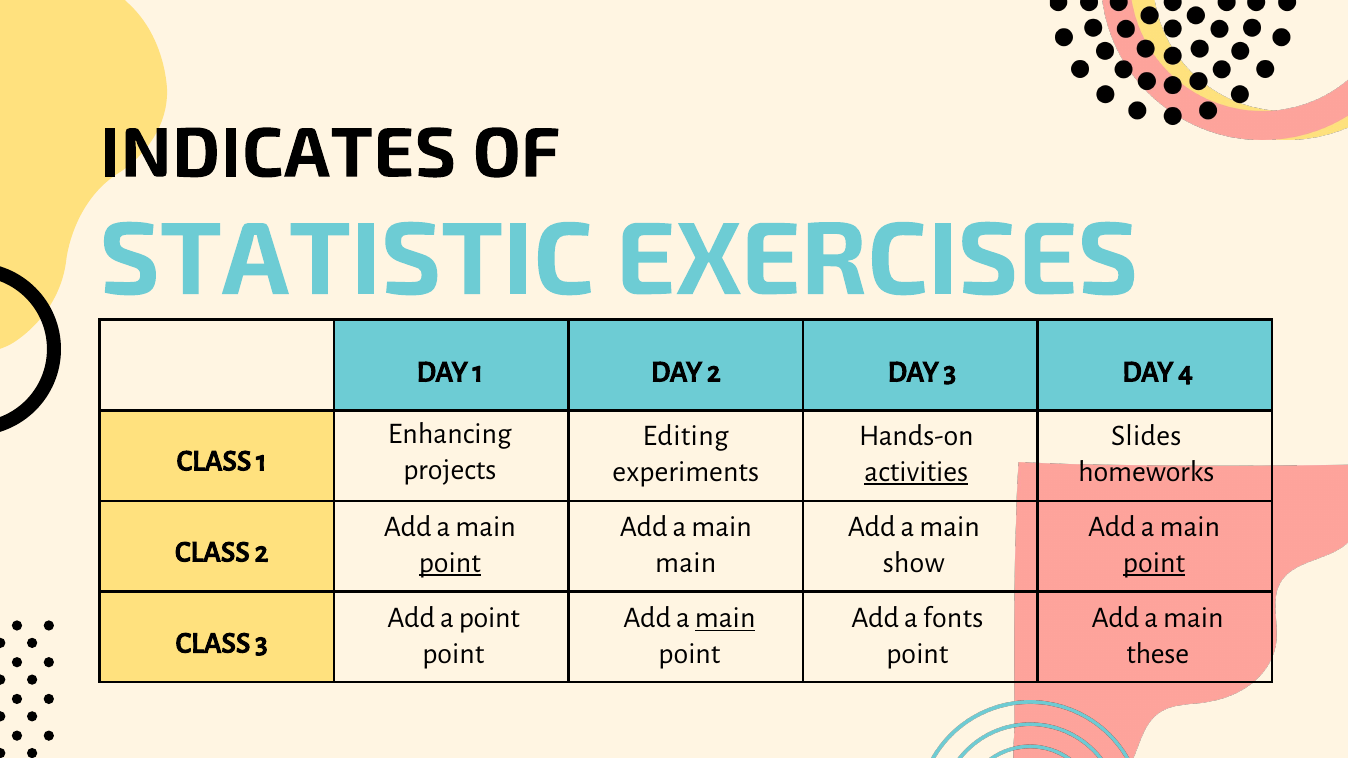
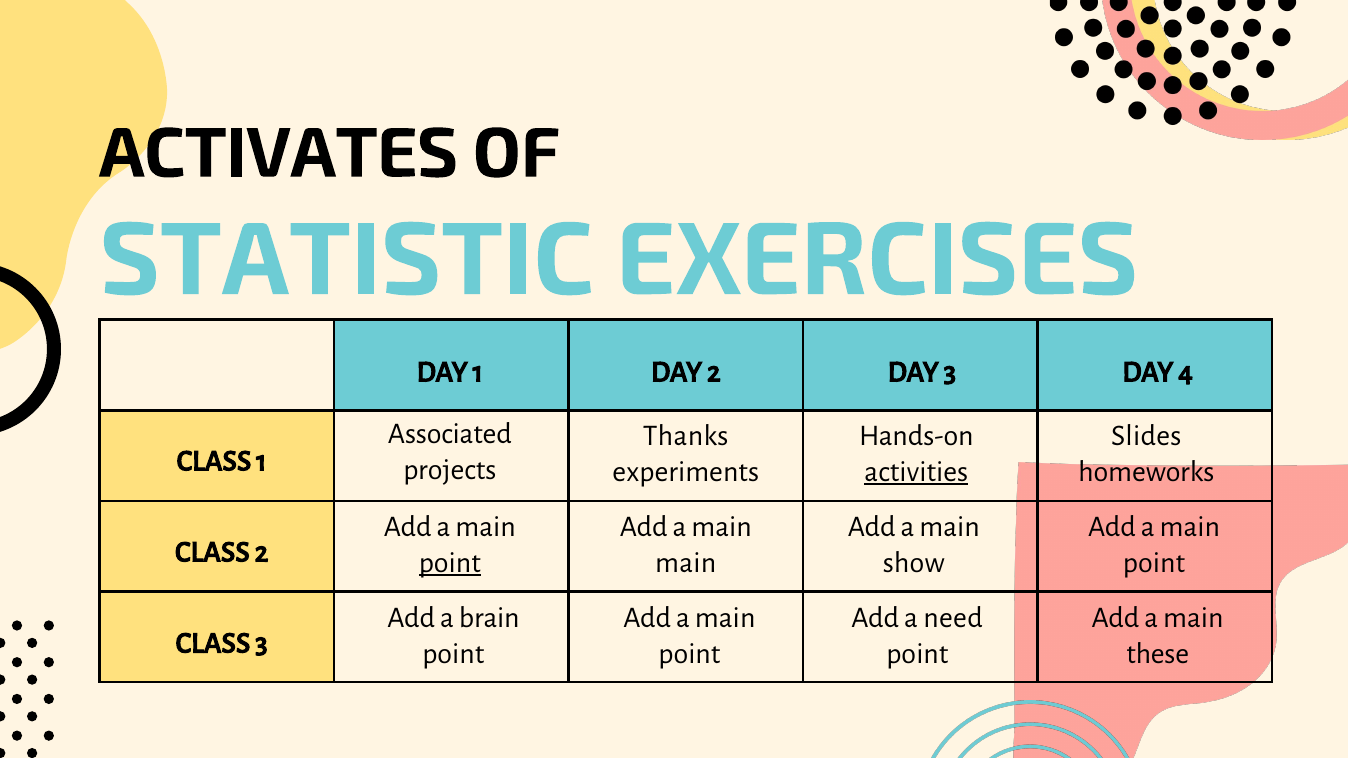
INDICATES: INDICATES -> ACTIVATES (278, 154)
Enhancing: Enhancing -> Associated (450, 434)
Editing: Editing -> Thanks (686, 436)
point underline: present -> none (1154, 563)
a point: point -> brain (489, 618)
main underline: present -> none (725, 618)
fonts: fonts -> need (953, 618)
